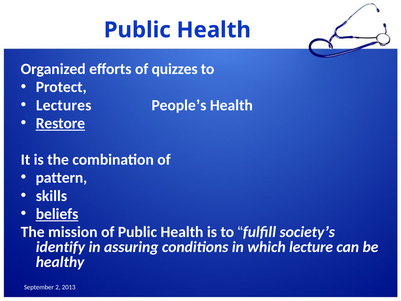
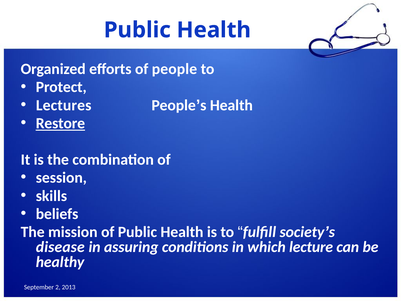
quizzes: quizzes -> people (174, 69)
pattern: pattern -> session (61, 178)
beliefs underline: present -> none (57, 214)
identify: identify -> disease (60, 247)
